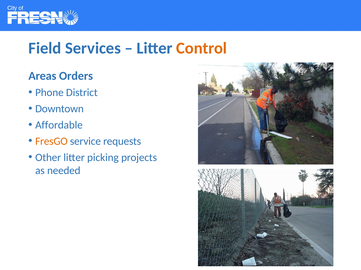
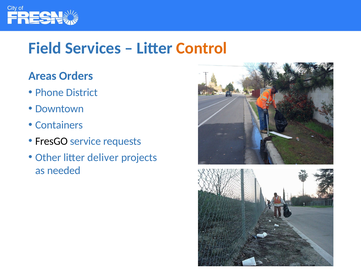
Affordable: Affordable -> Containers (59, 125)
FresGO colour: orange -> black (51, 142)
picking: picking -> deliver (103, 158)
